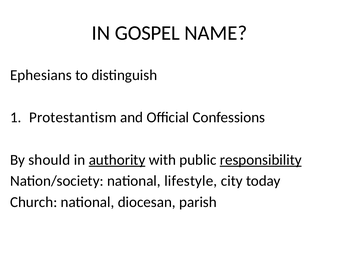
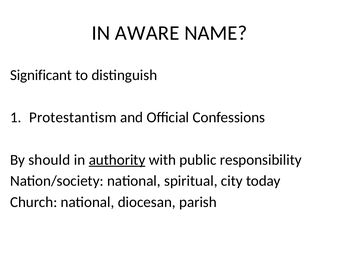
GOSPEL: GOSPEL -> AWARE (147, 33)
Ephesians: Ephesians -> Significant (41, 75)
responsibility underline: present -> none (261, 159)
lifestyle: lifestyle -> spiritual (191, 180)
